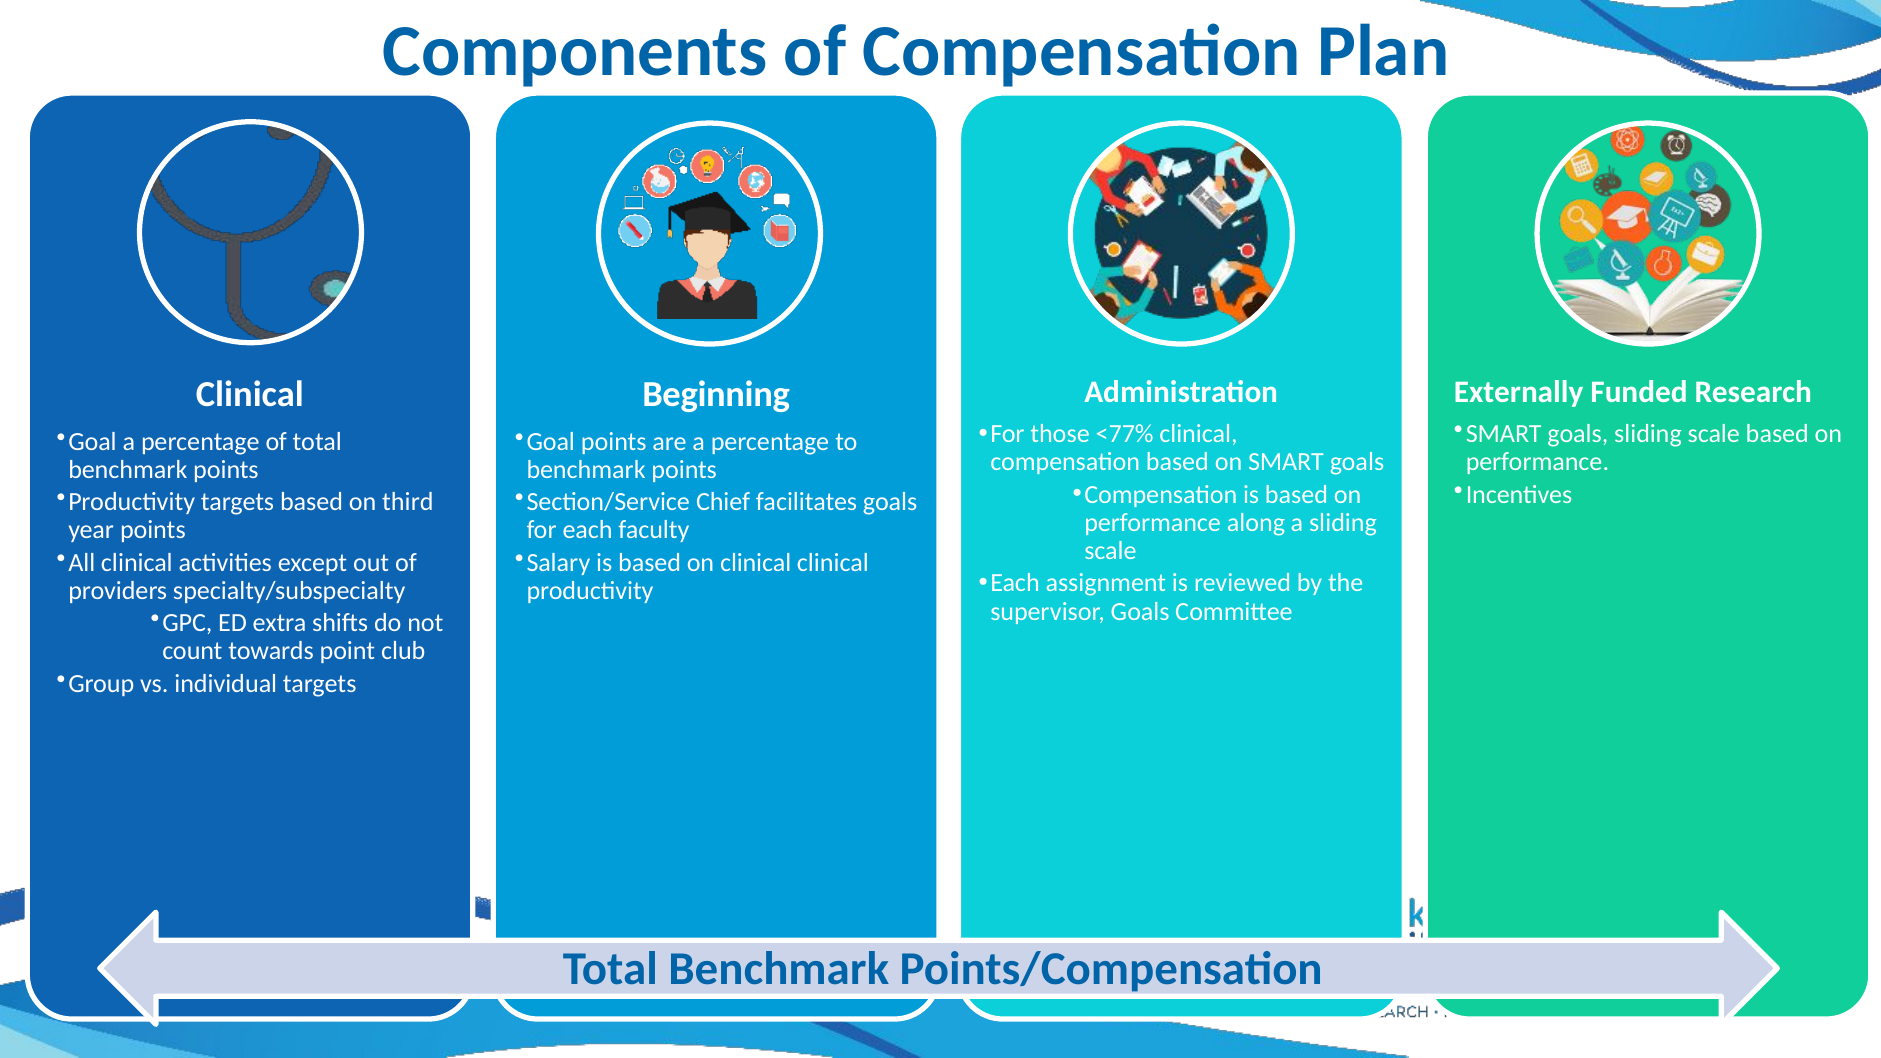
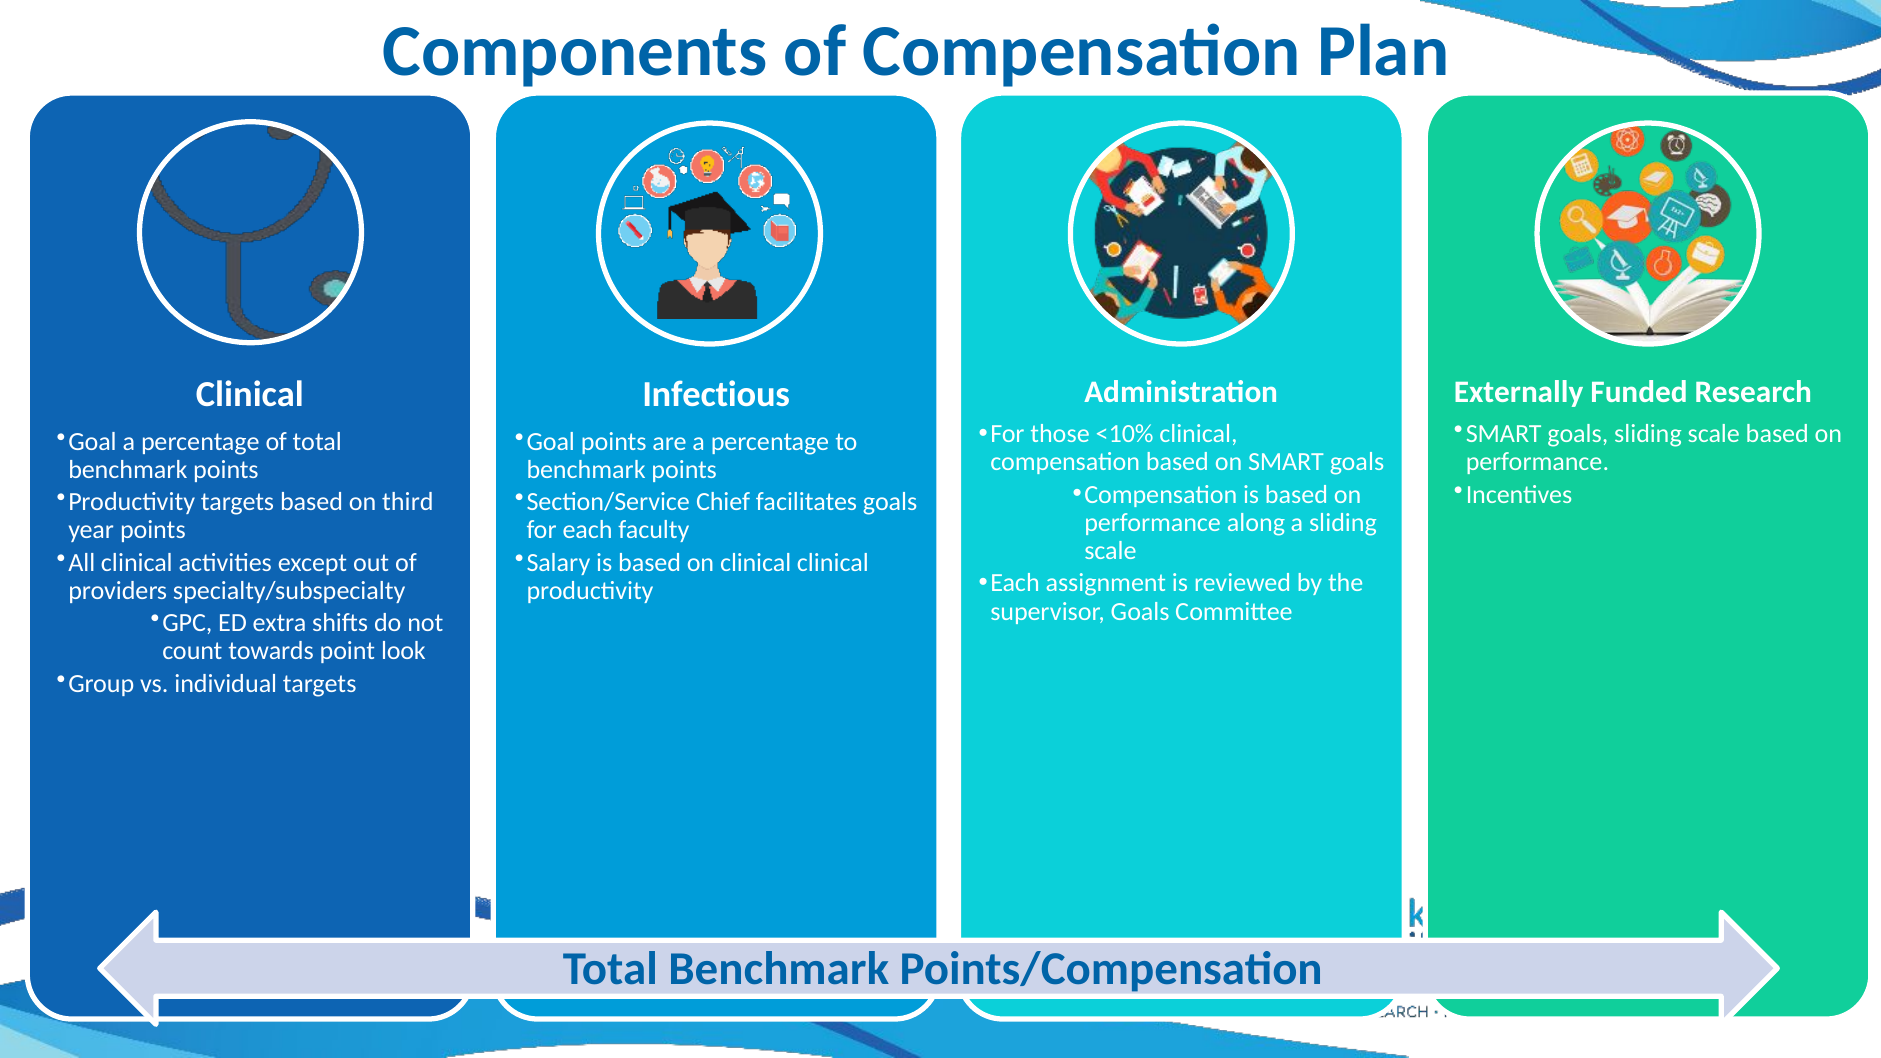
Beginning: Beginning -> Infectious (716, 395)
<77%: <77% -> <10% (1125, 434)
club: club -> look (403, 651)
